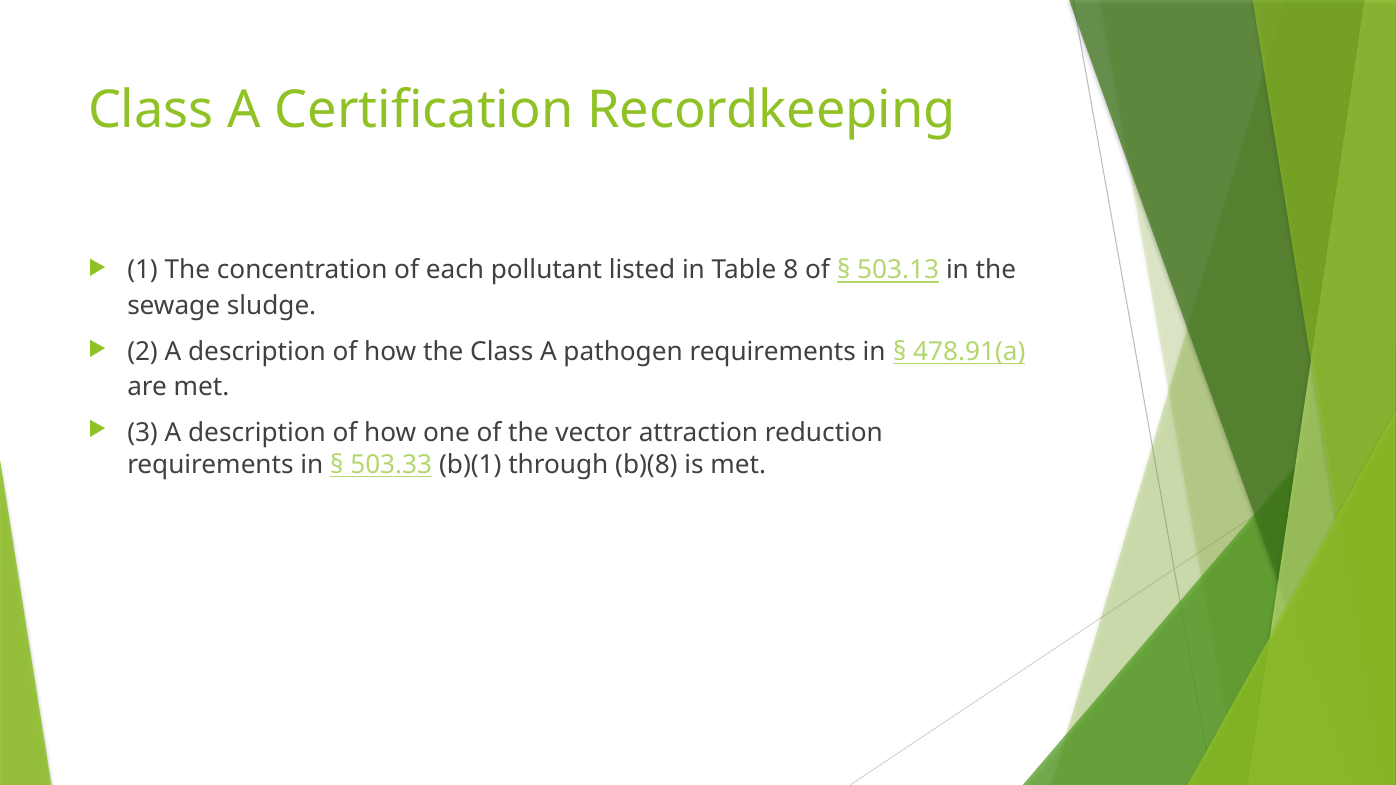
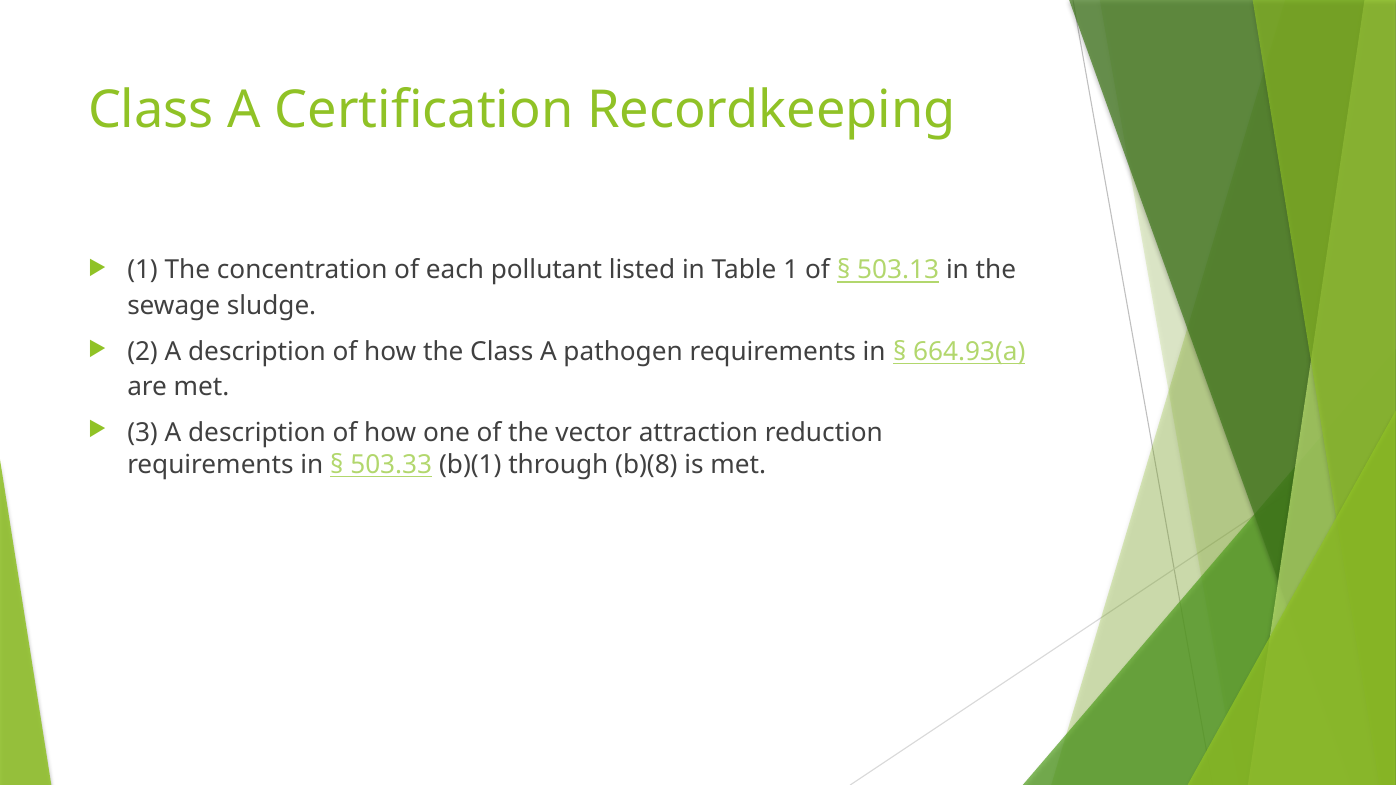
Table 8: 8 -> 1 (791, 270)
478.91(a: 478.91(a -> 664.93(a (969, 352)
